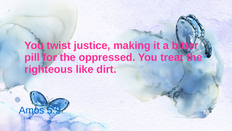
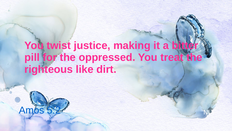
5:9: 5:9 -> 5:2 (54, 110)
